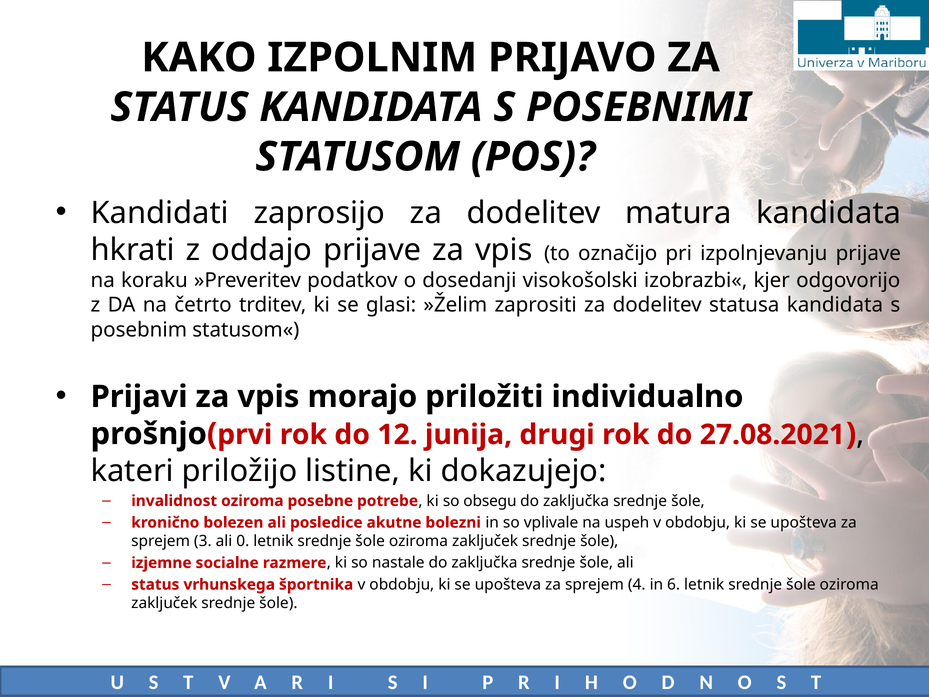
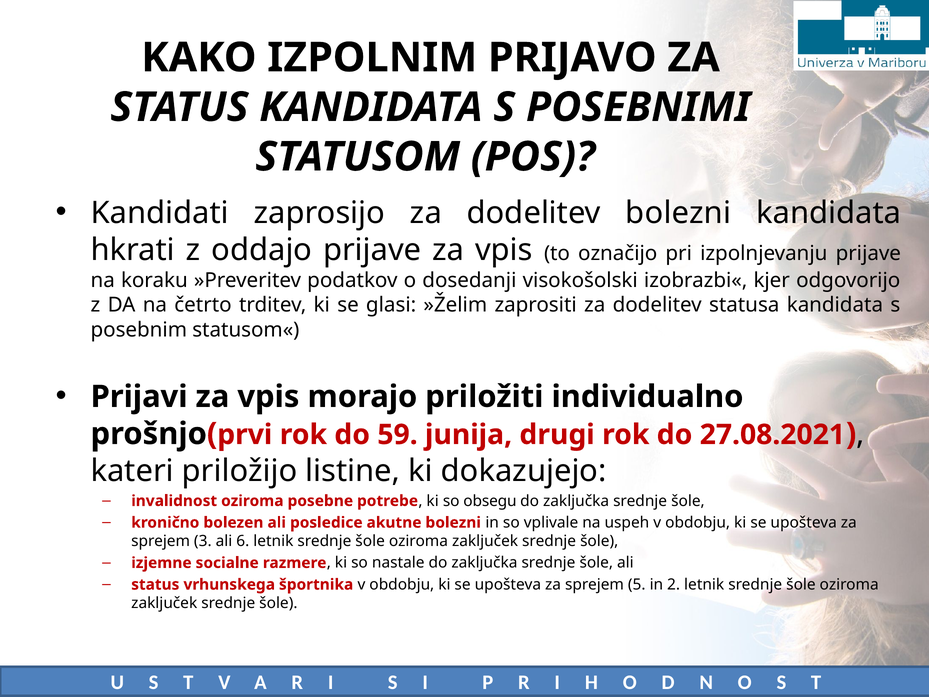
dodelitev matura: matura -> bolezni (678, 213)
12: 12 -> 59 (398, 435)
0: 0 -> 6 (243, 541)
4: 4 -> 5 (637, 584)
6: 6 -> 2 (674, 584)
